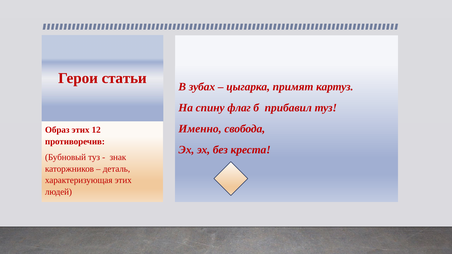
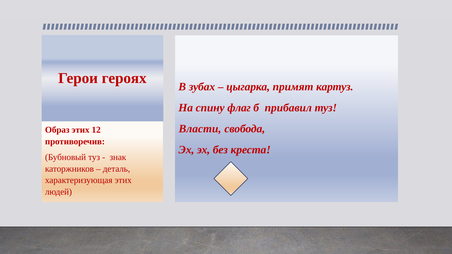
статьи: статьи -> героях (124, 78)
Именно: Именно -> Власти (200, 129)
